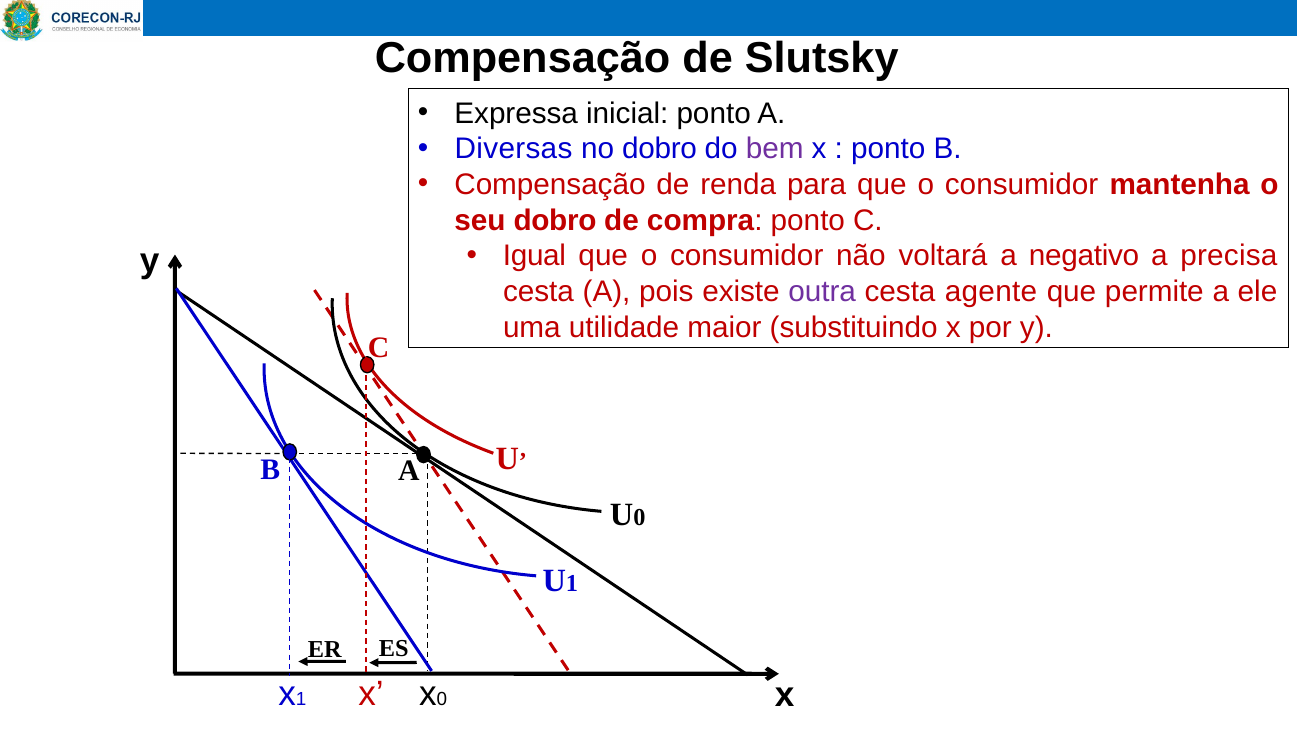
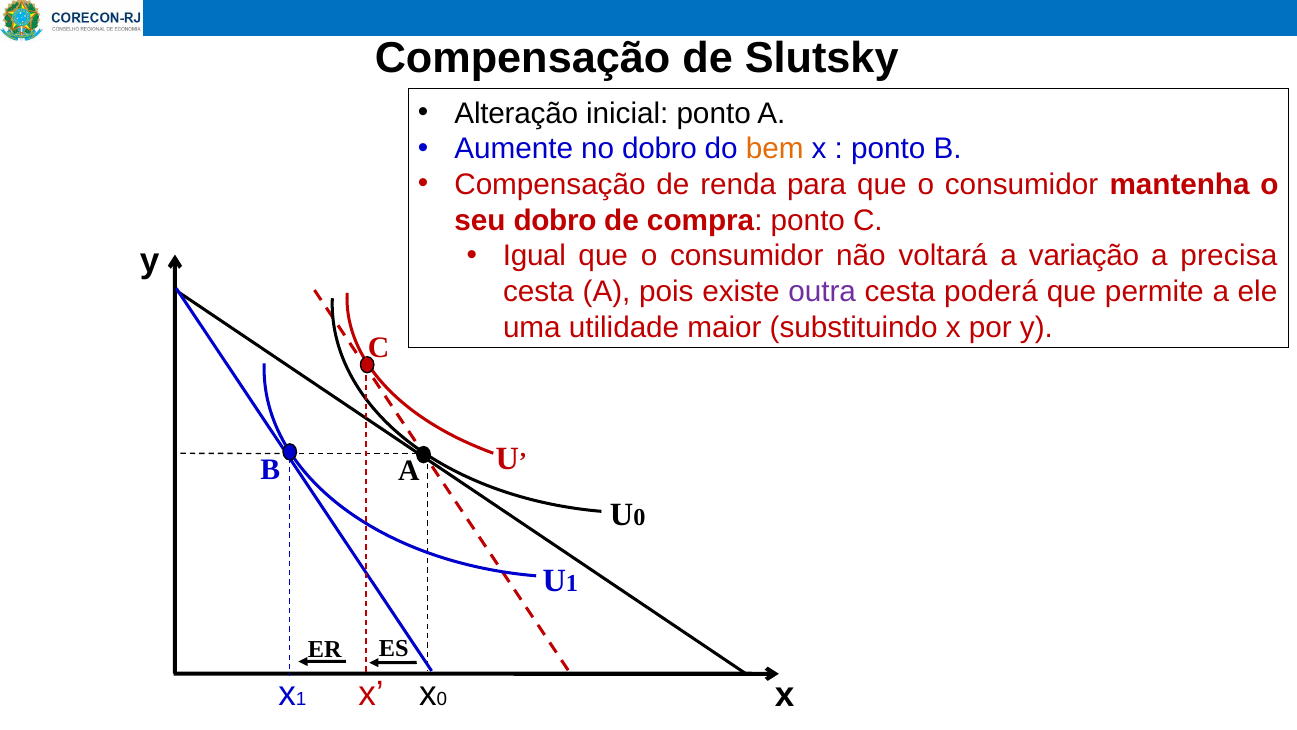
Expressa: Expressa -> Alteração (516, 113)
Diversas: Diversas -> Aumente (514, 149)
bem colour: purple -> orange (775, 149)
negativo: negativo -> variação (1084, 256)
agente: agente -> poderá (991, 291)
